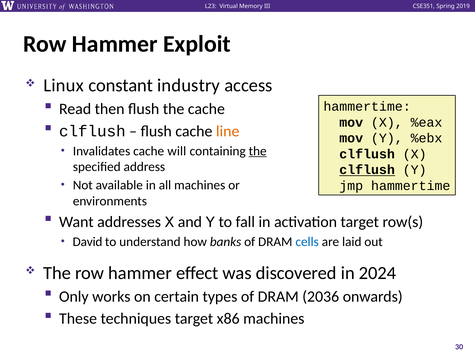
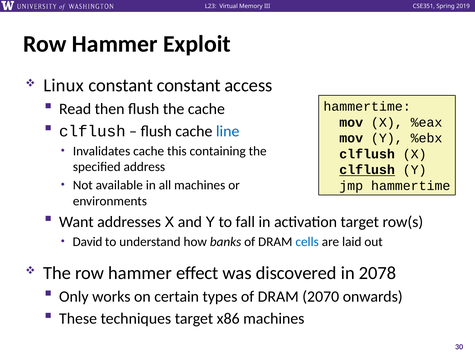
constant industry: industry -> constant (189, 86)
line colour: orange -> blue (228, 131)
will: will -> this (177, 151)
the underline: present -> none (258, 151)
2024: 2024 -> 2078 (378, 273)
2036: 2036 -> 2070 (321, 297)
